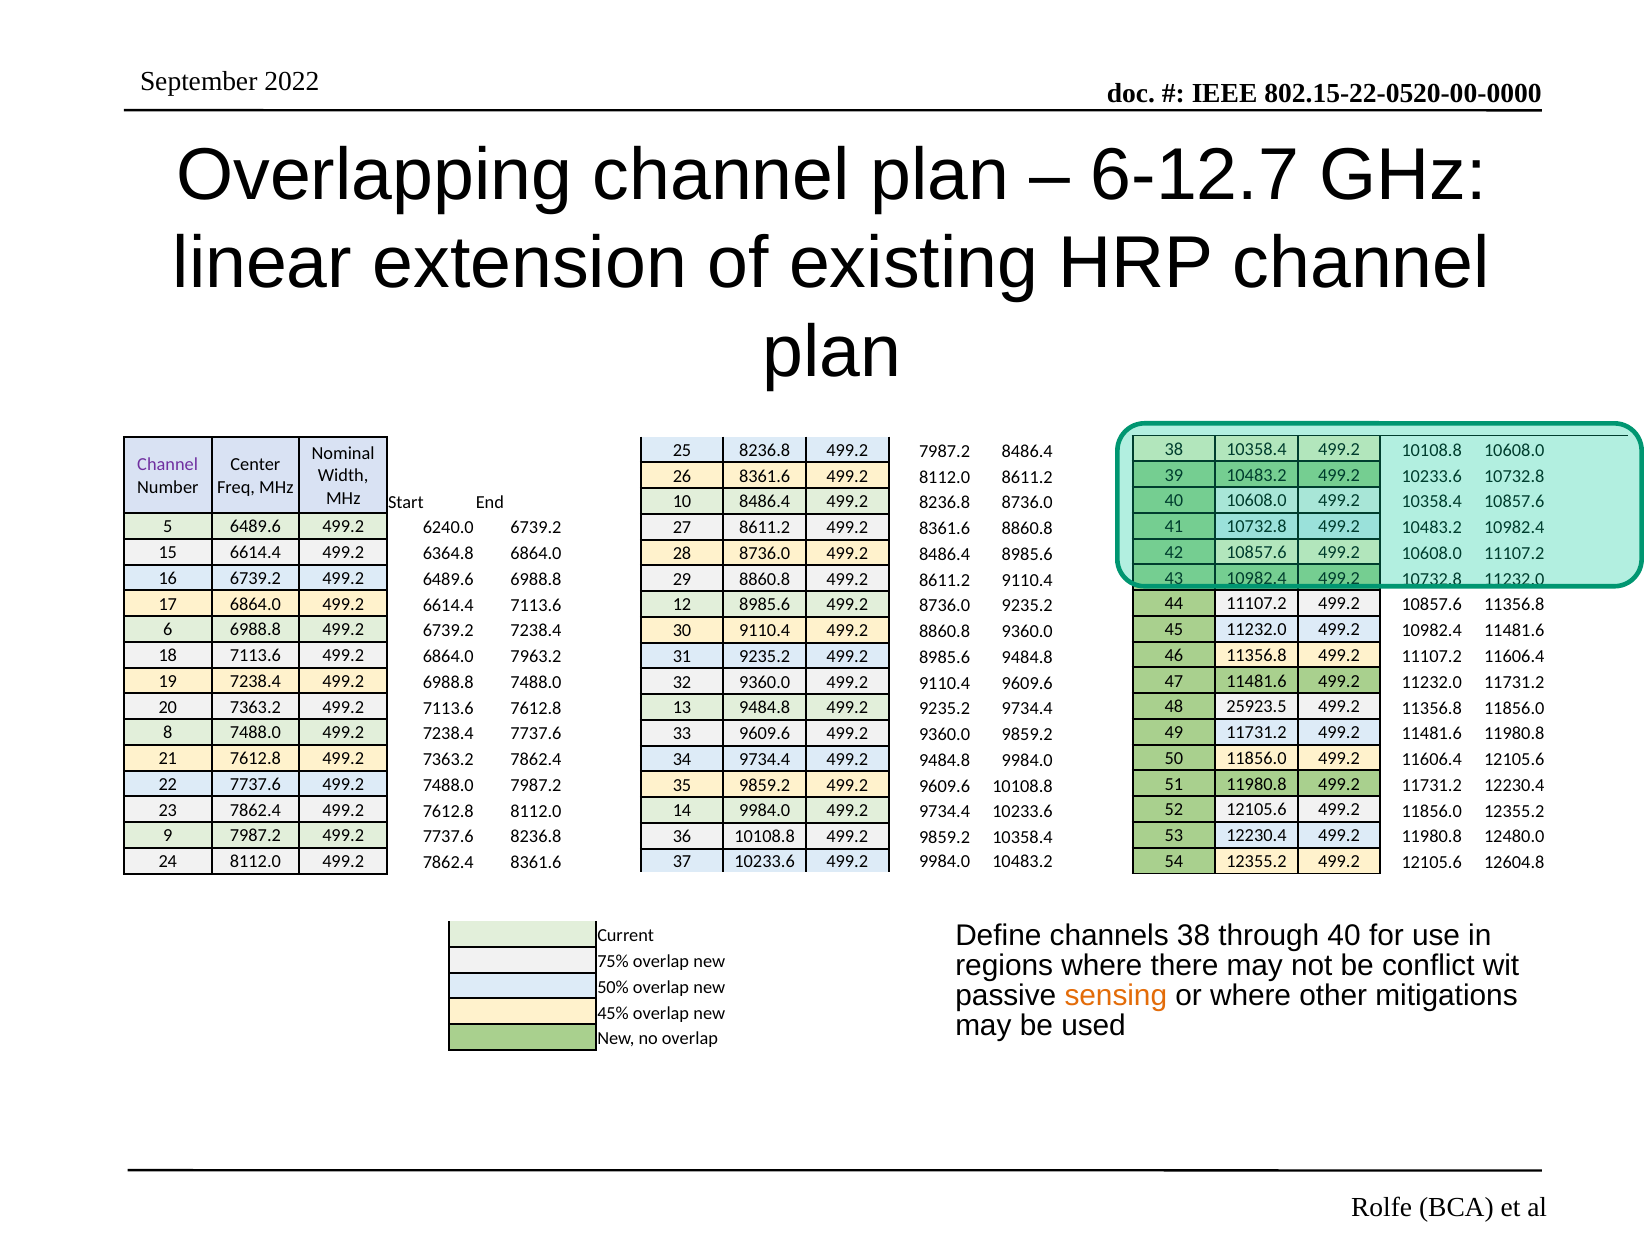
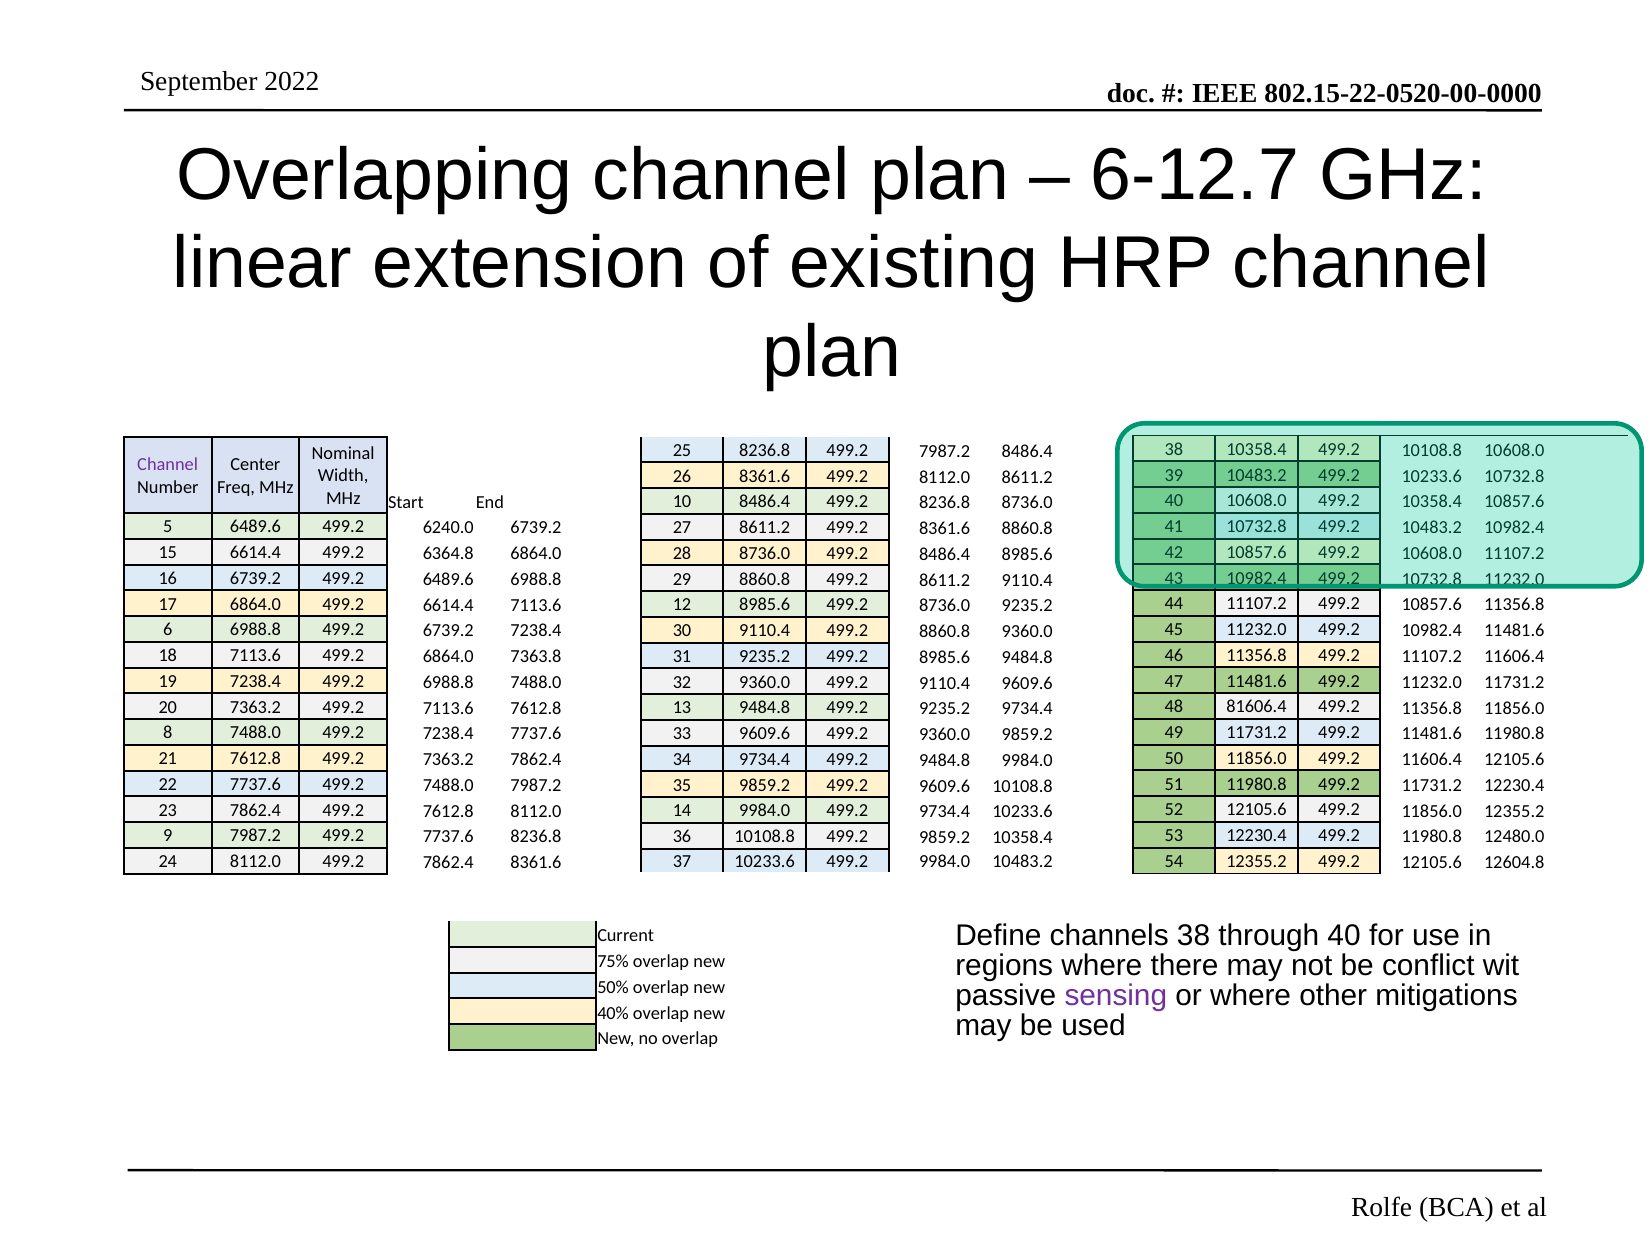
7963.2: 7963.2 -> 7363.8 (536, 657)
25923.5: 25923.5 -> 81606.4 (1256, 707)
sensing colour: orange -> purple (1116, 996)
45%: 45% -> 40% (613, 1013)
